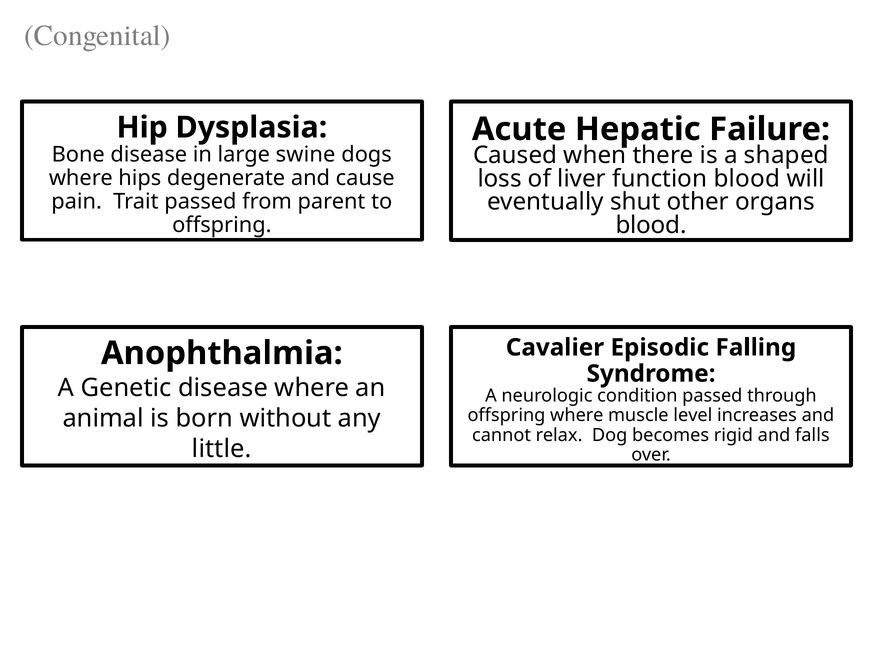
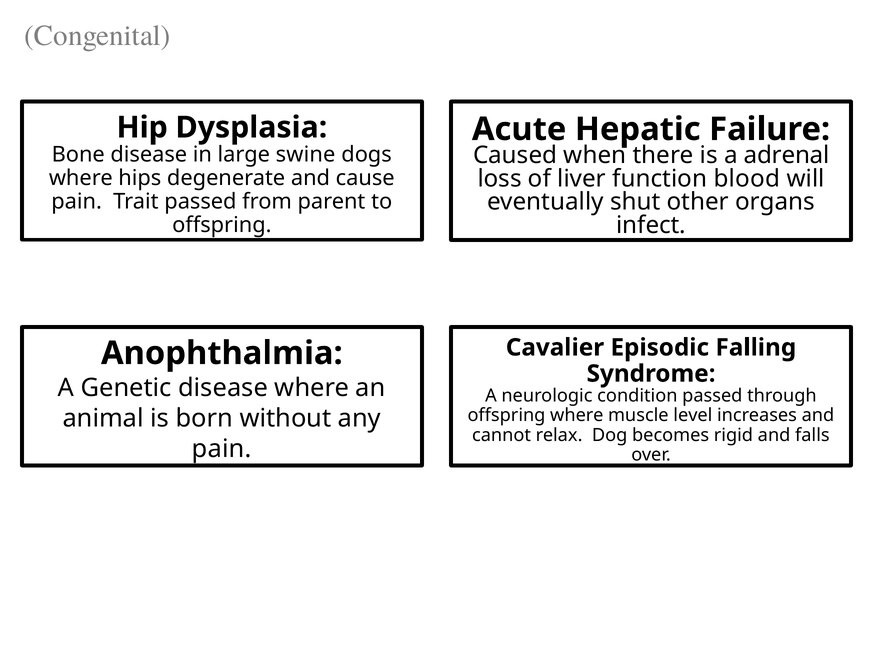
shaped: shaped -> adrenal (787, 155)
blood: blood -> infect (651, 225)
little: little -> pain (222, 449)
